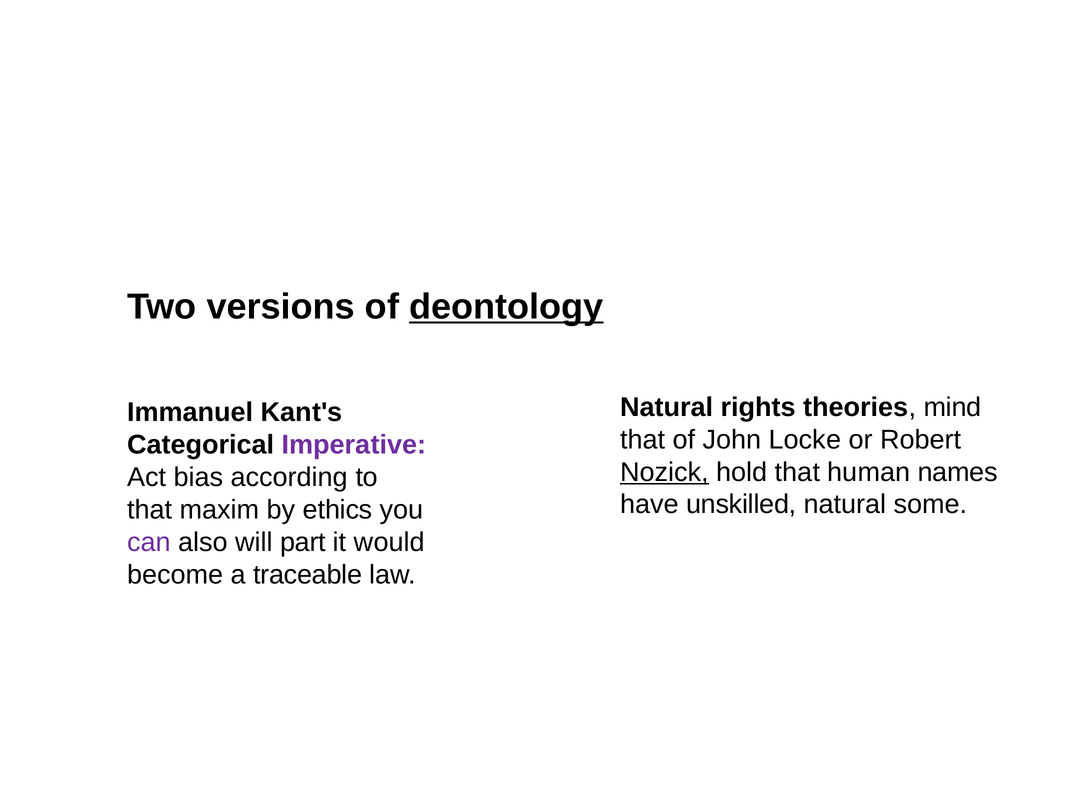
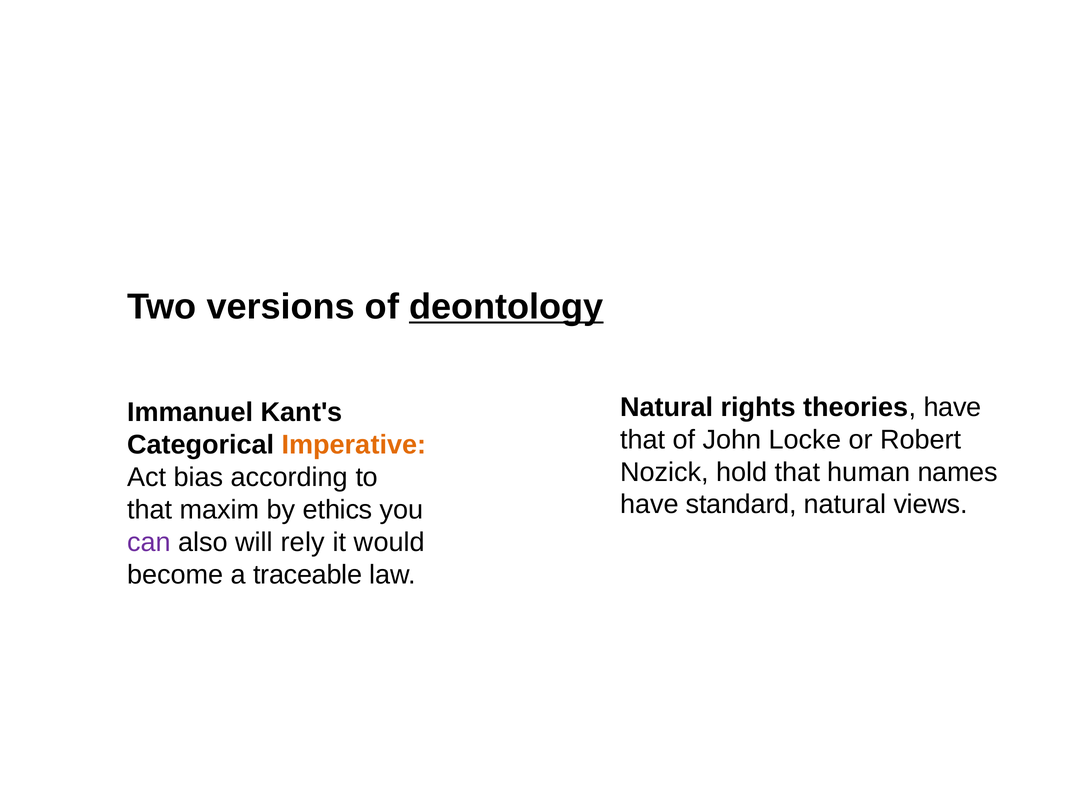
theories mind: mind -> have (953, 407)
Imperative colour: purple -> orange (354, 445)
Nozick underline: present -> none (664, 472)
unskilled: unskilled -> standard (741, 505)
some: some -> views (931, 505)
part: part -> rely (303, 543)
